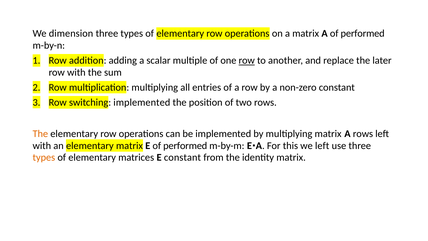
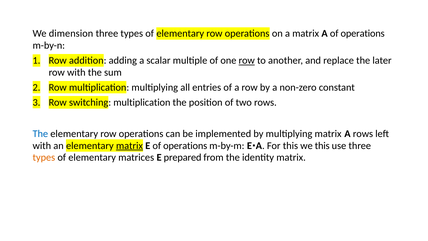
A of performed: performed -> operations (363, 34)
switching implemented: implemented -> multiplication (142, 102)
The colour: orange -> blue (40, 134)
we left: left -> this (322, 145)
matrix underline: none -> present (129, 145)
E of performed: performed -> operations (185, 145)
E constant: constant -> prepared (183, 157)
